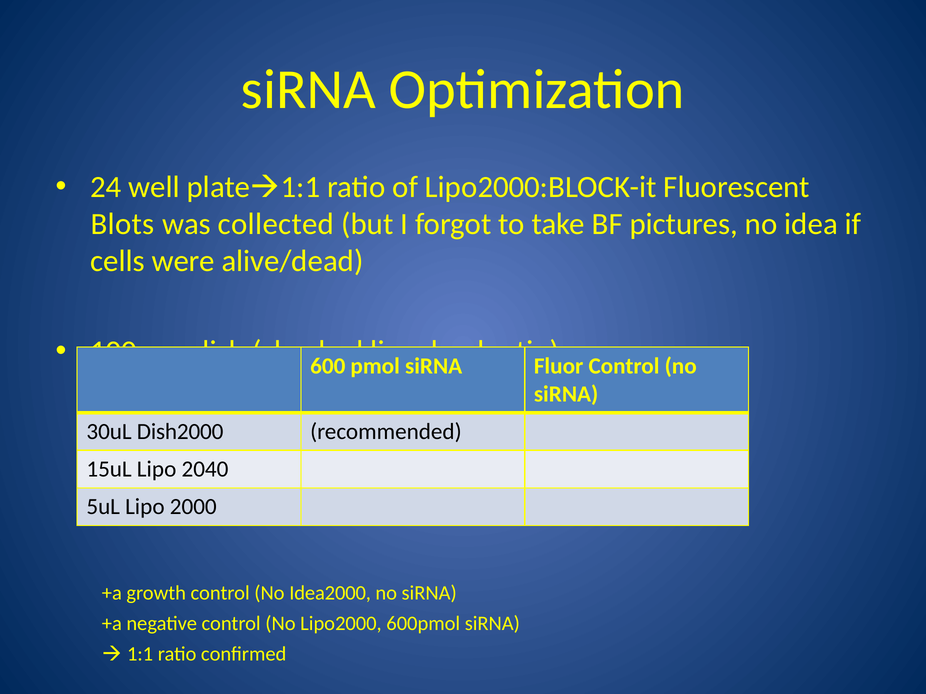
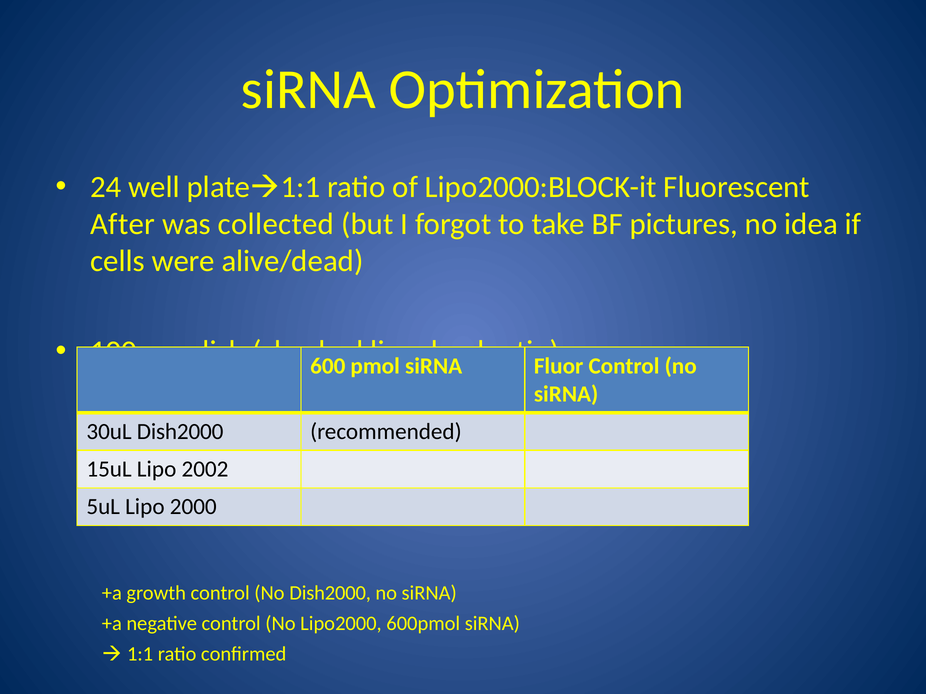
Blots: Blots -> After (123, 224)
2040: 2040 -> 2002 (205, 470)
No Idea2000: Idea2000 -> Dish2000 (330, 594)
